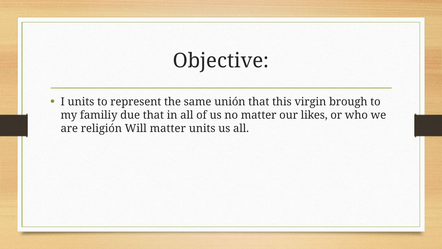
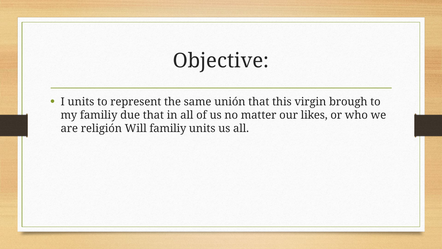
Will matter: matter -> familiy (168, 128)
